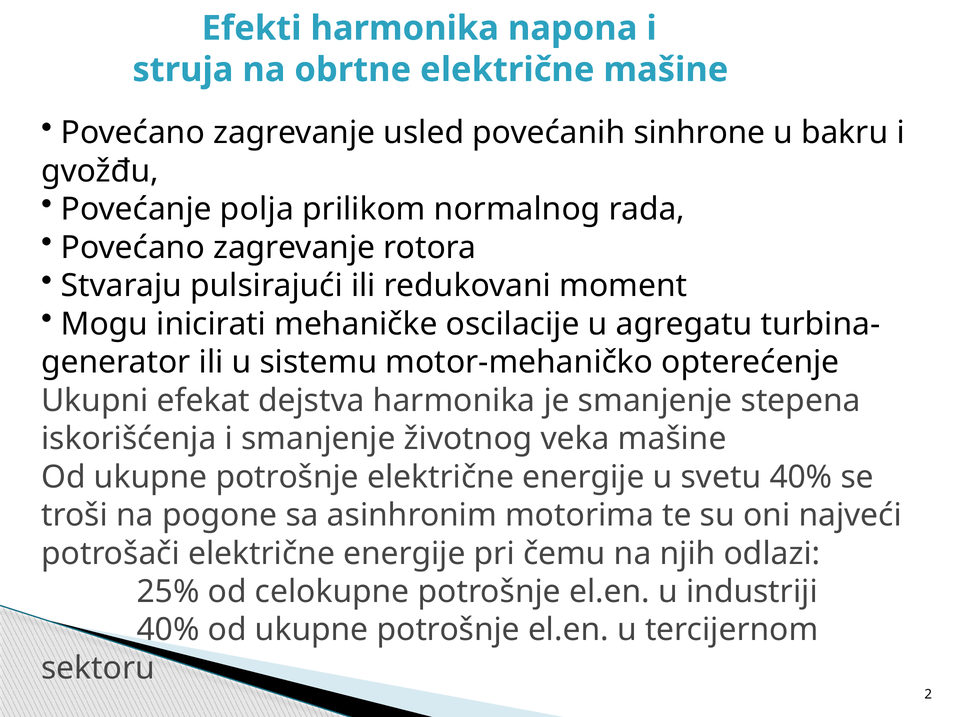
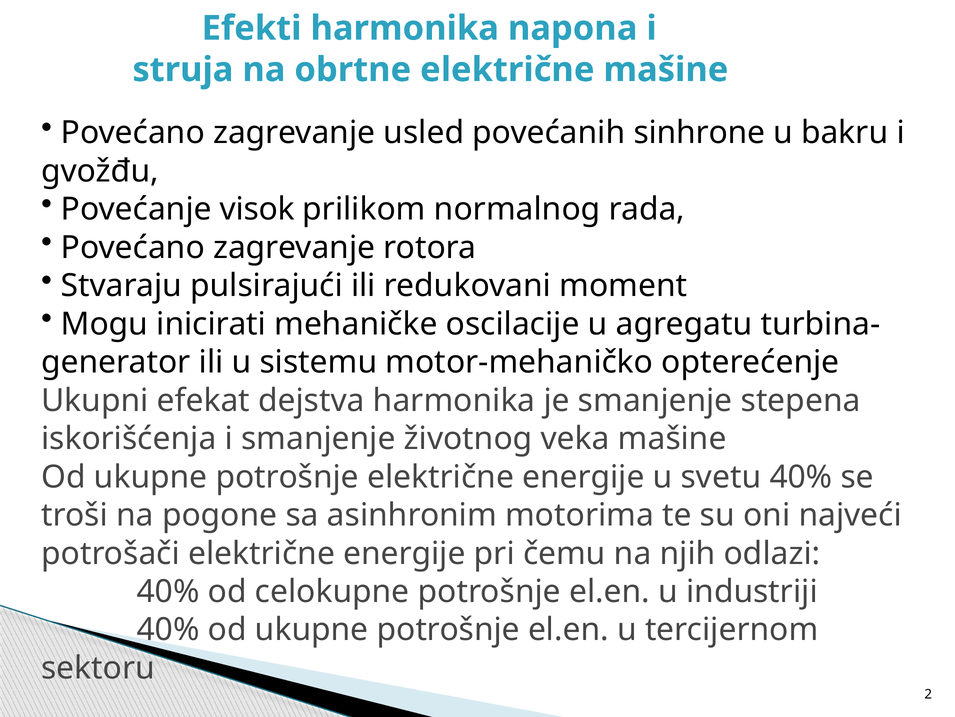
polja: polja -> visok (257, 209)
25%: 25% -> 40% (168, 591)
